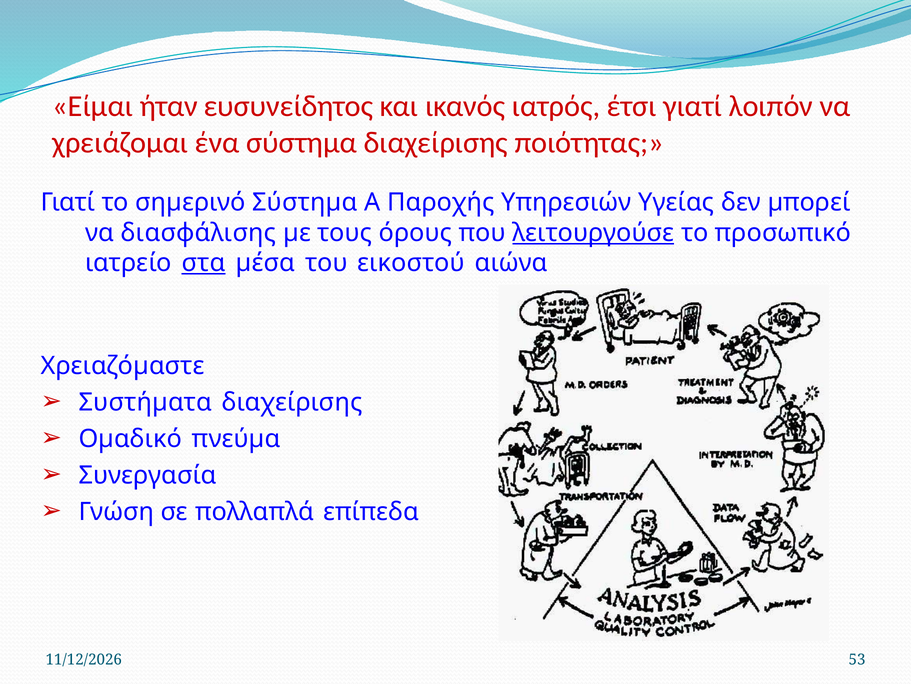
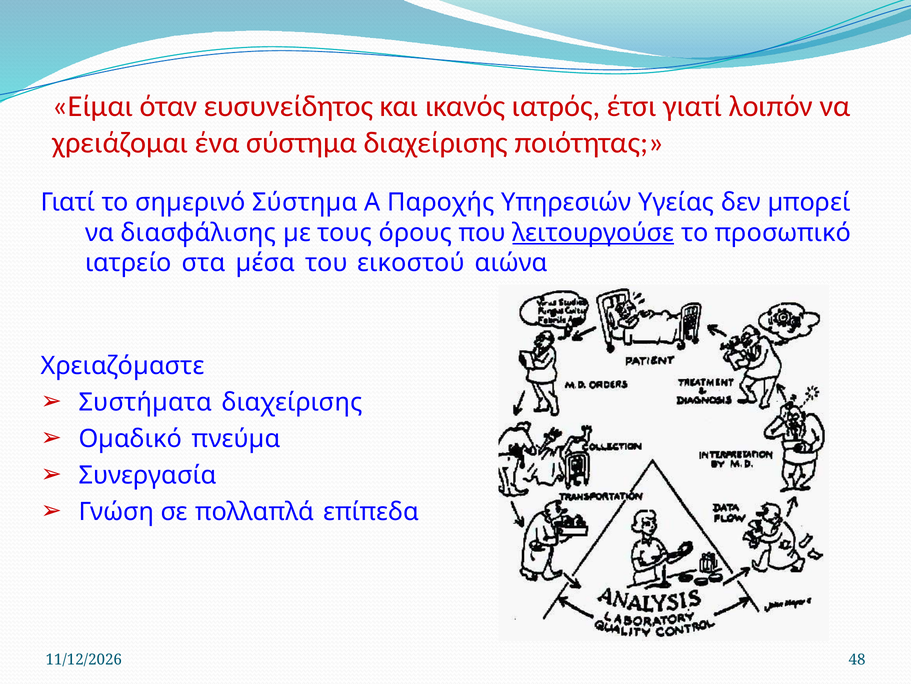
ήταν: ήταν -> όταν (169, 106)
στα underline: present -> none (204, 263)
53: 53 -> 48 (857, 659)
